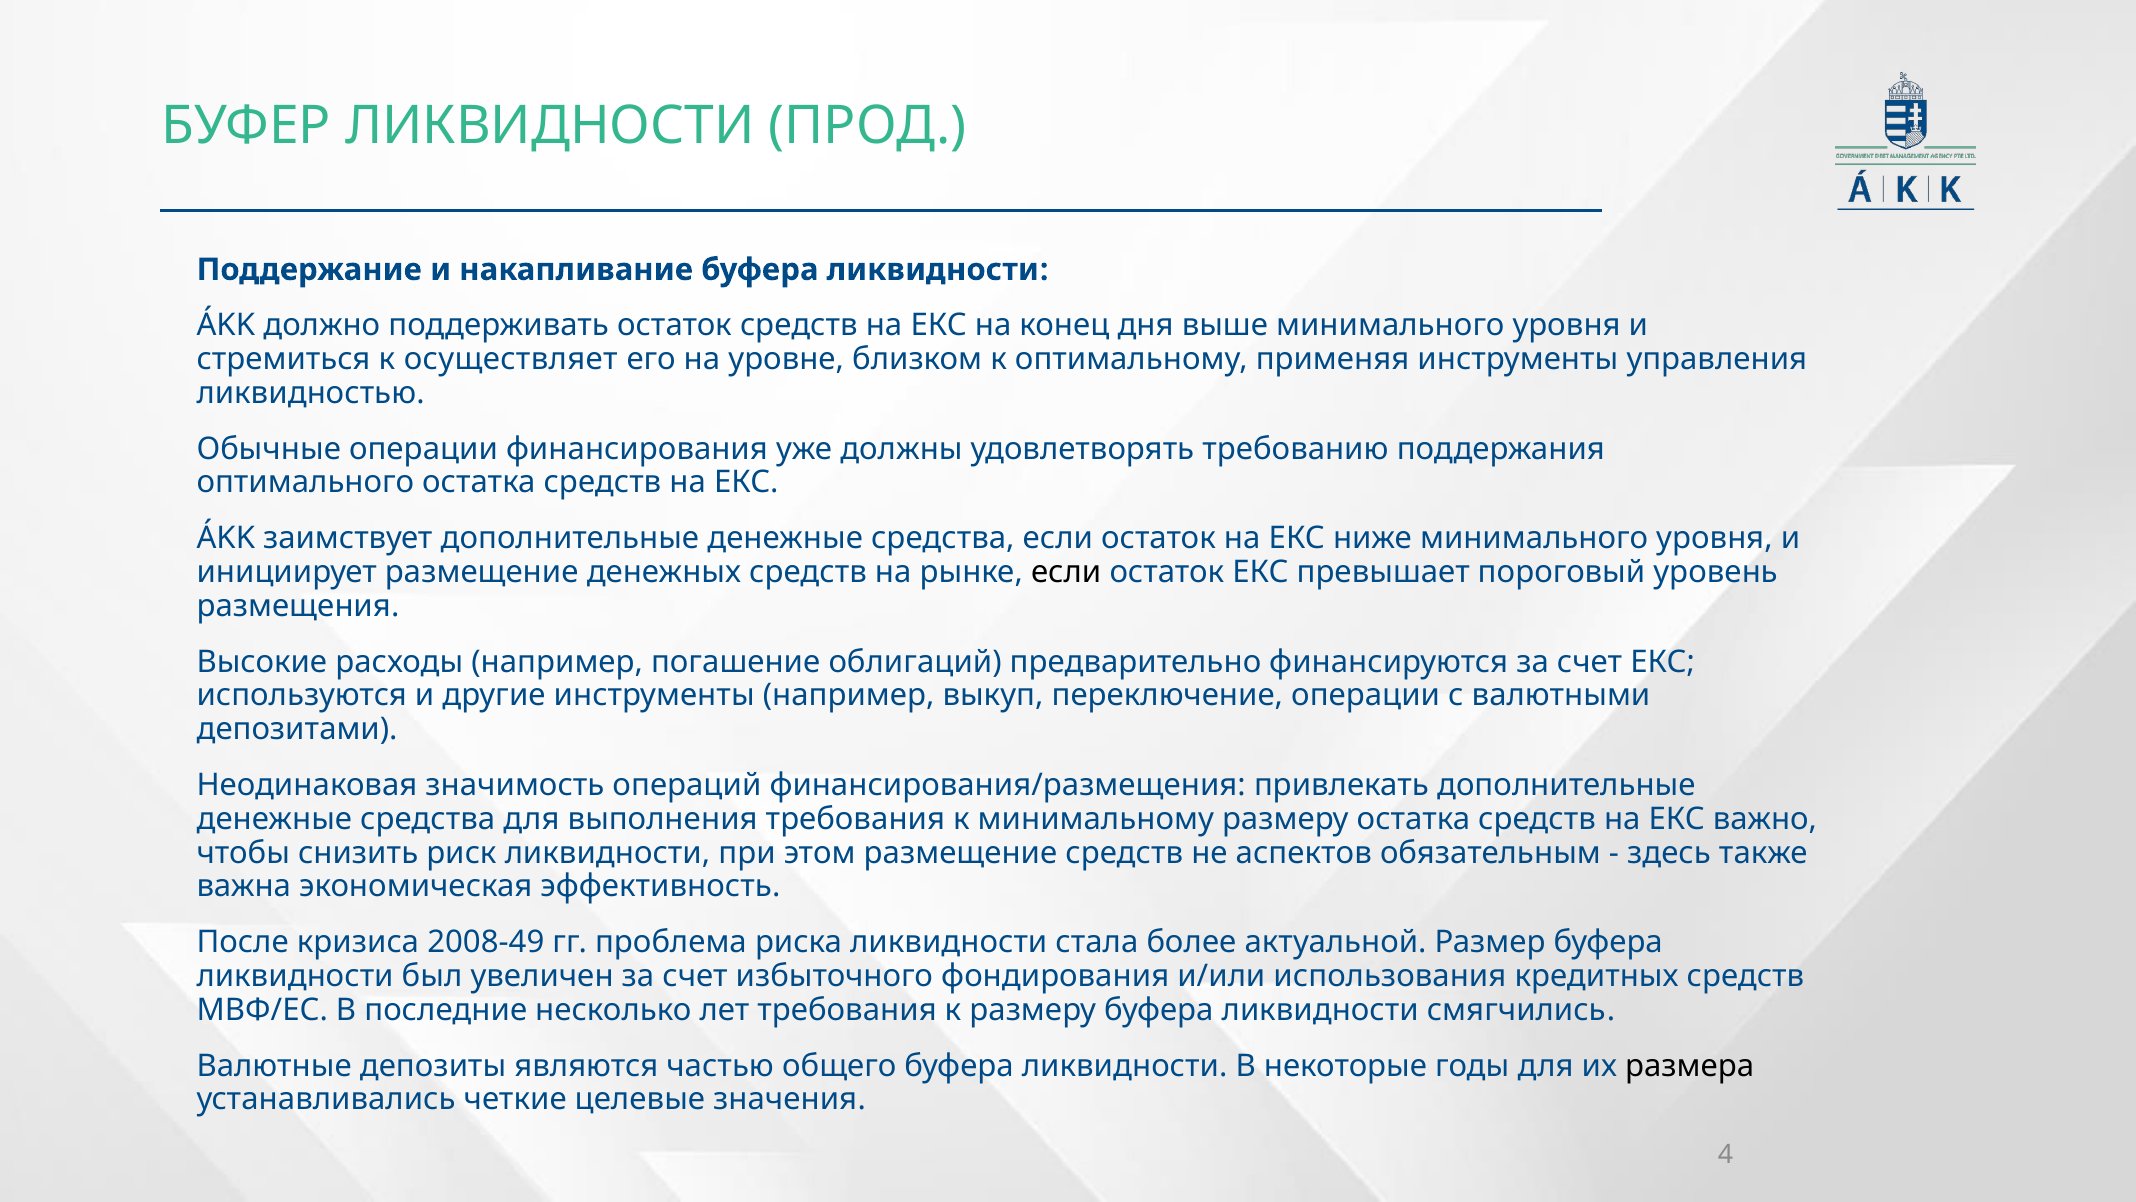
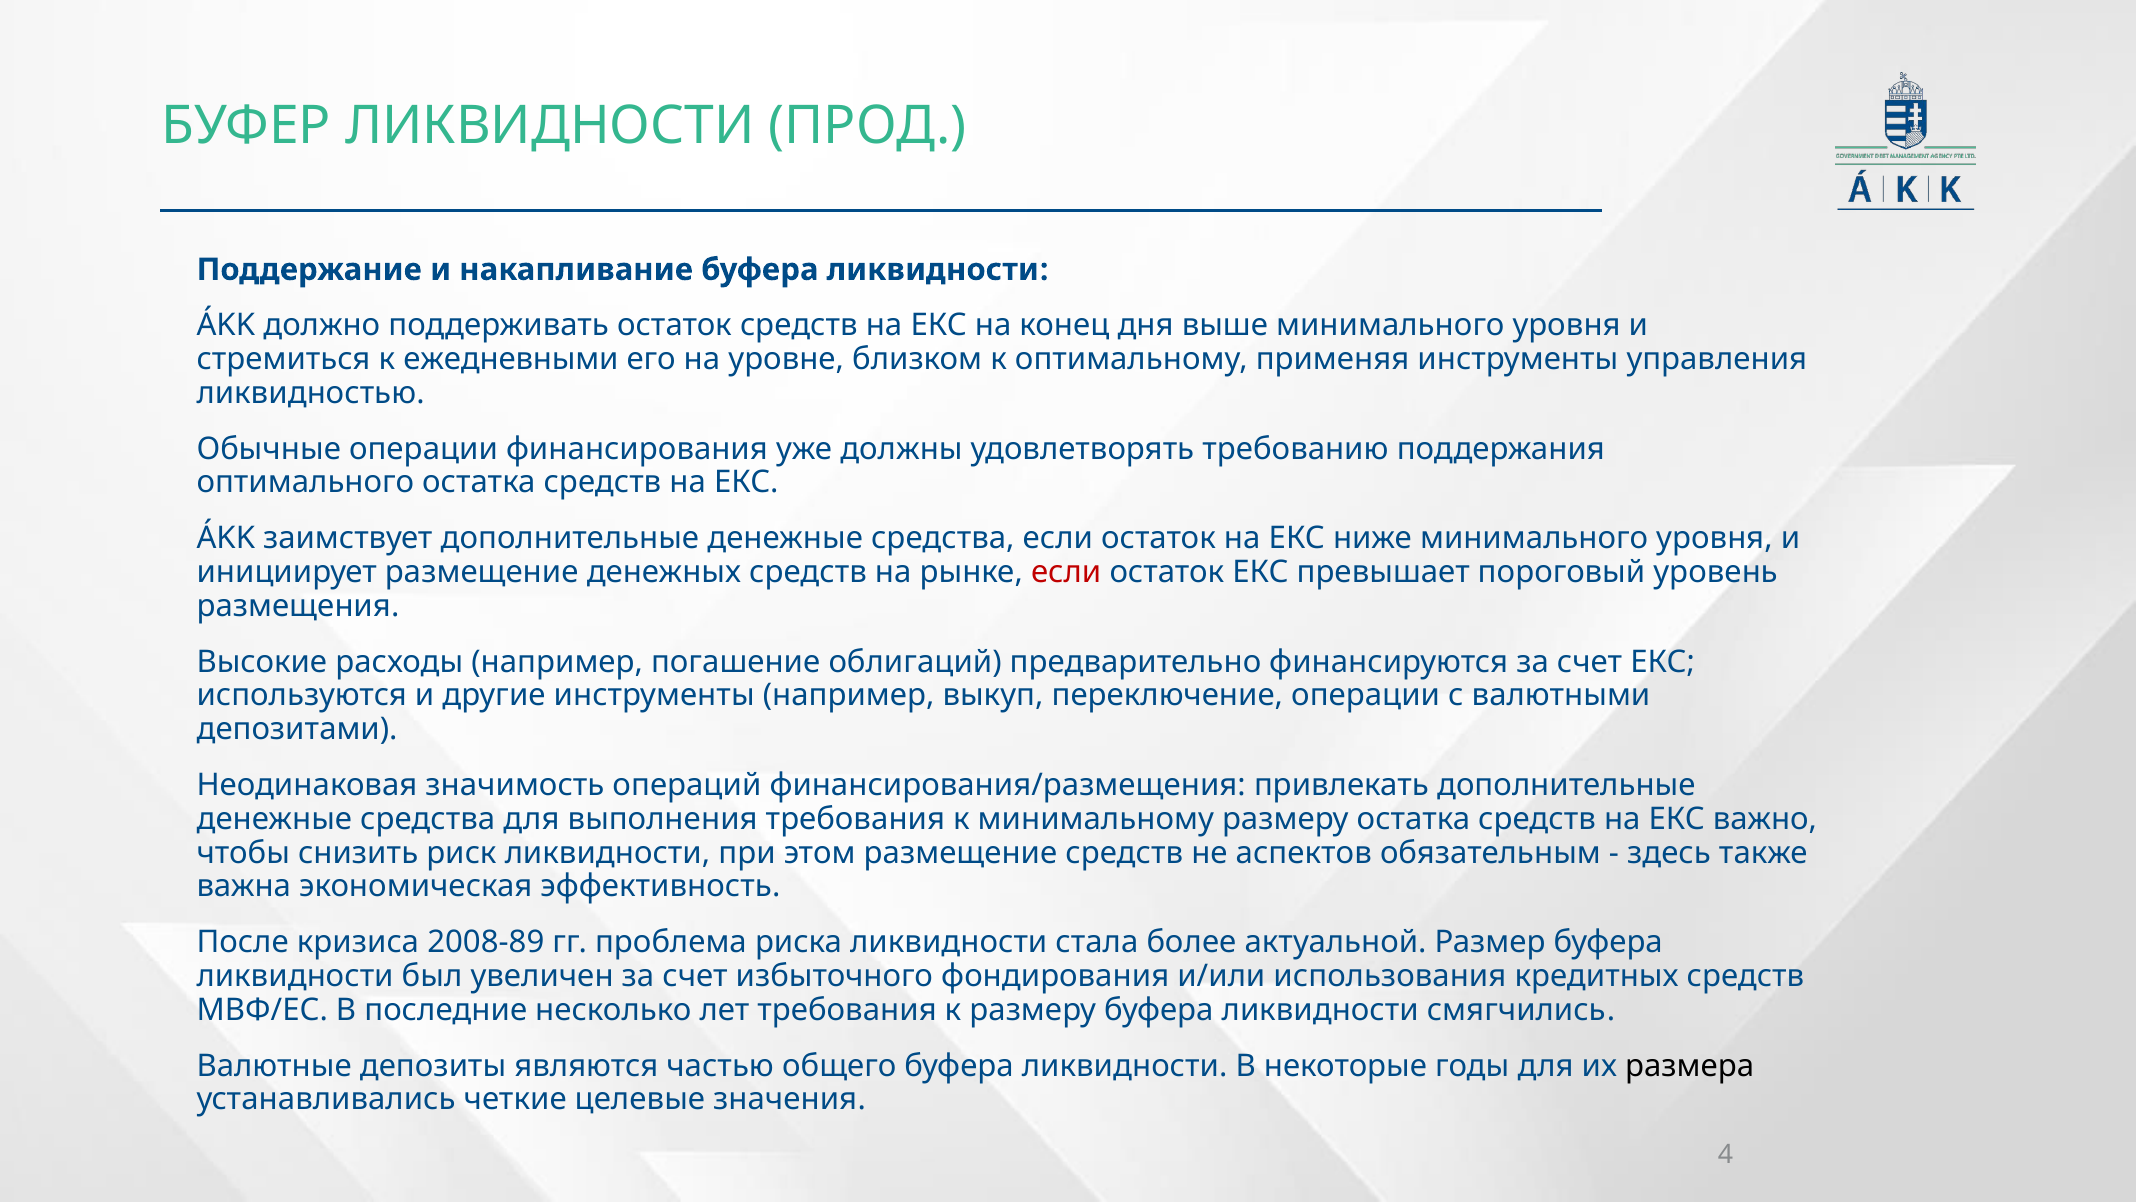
осуществляет: осуществляет -> ежедневными (511, 359)
если colour: black -> red (1066, 572)
2008-49: 2008-49 -> 2008-89 (486, 942)
